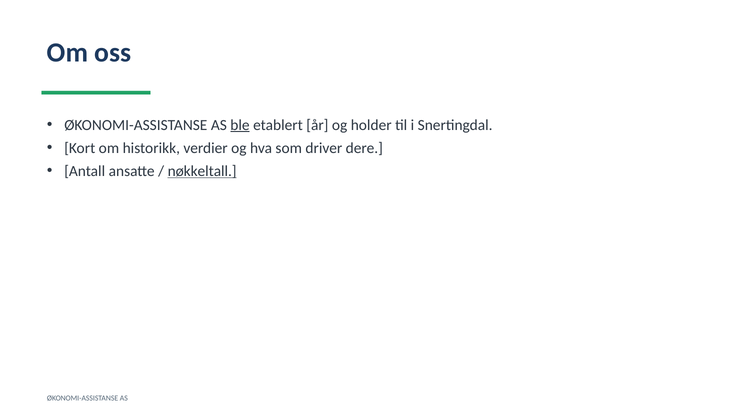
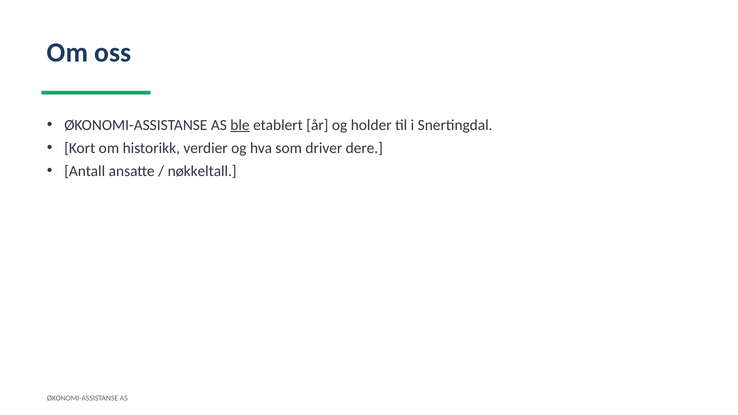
nøkkeltall underline: present -> none (202, 171)
